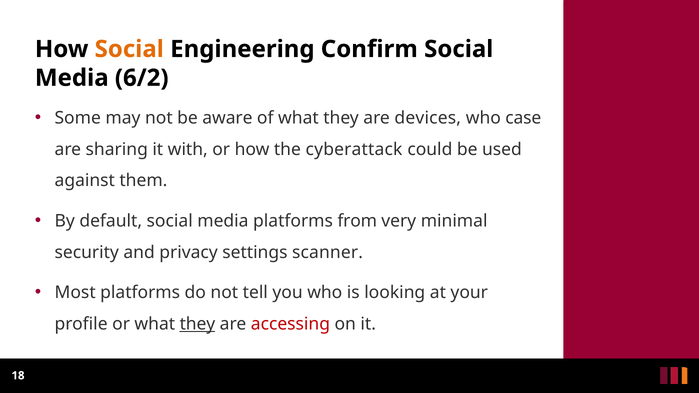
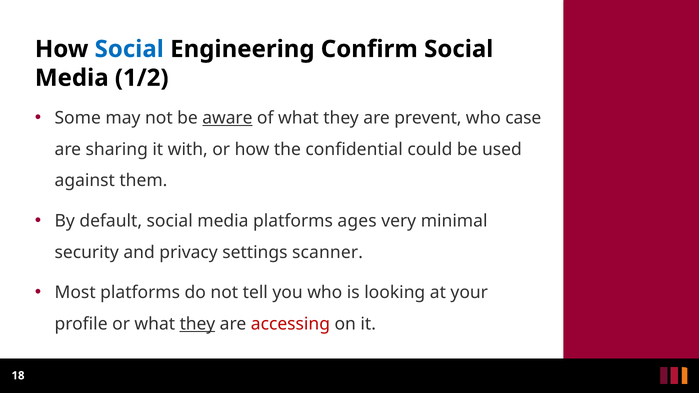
Social colour: orange -> blue (129, 49)
6/2: 6/2 -> 1/2 (142, 78)
aware underline: none -> present (227, 118)
devices: devices -> prevent (428, 118)
cyberattack: cyberattack -> confidential (354, 149)
from: from -> ages (357, 221)
